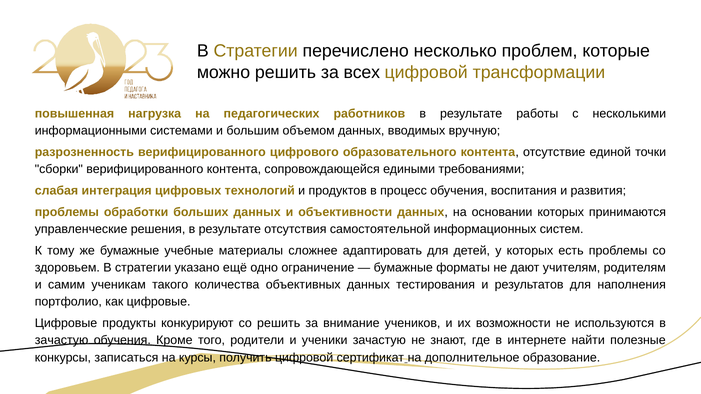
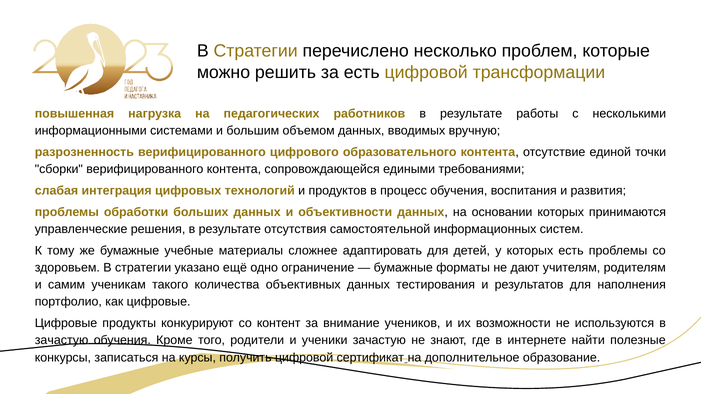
за всех: всех -> есть (362, 72)
со решить: решить -> контент (279, 324)
